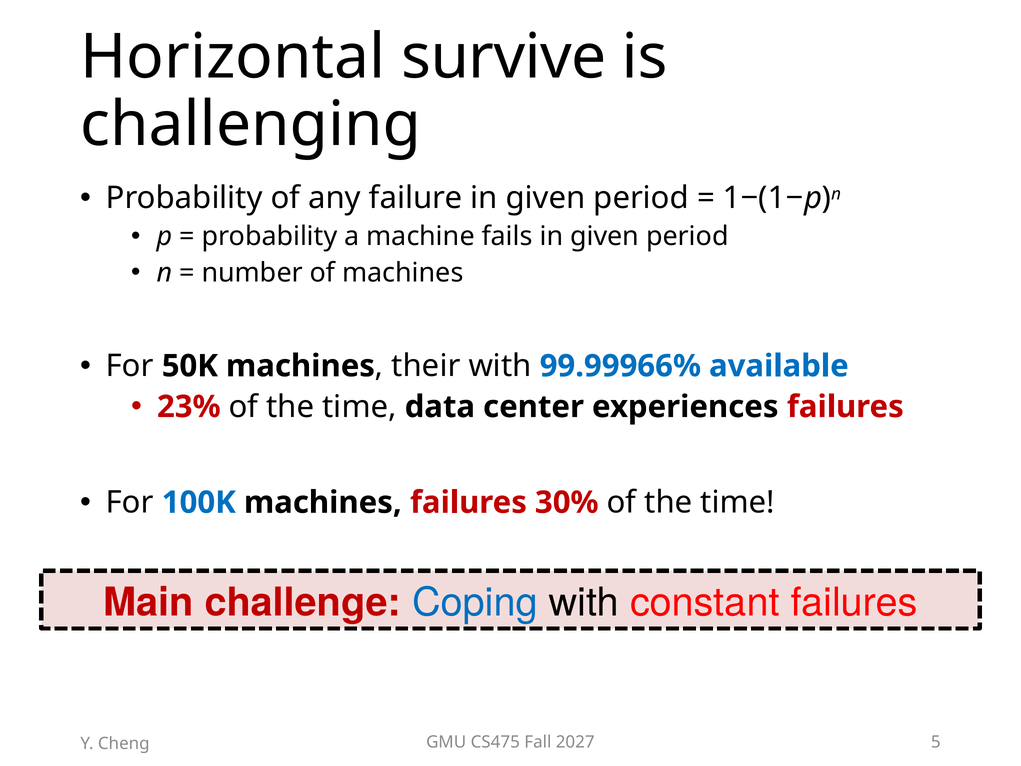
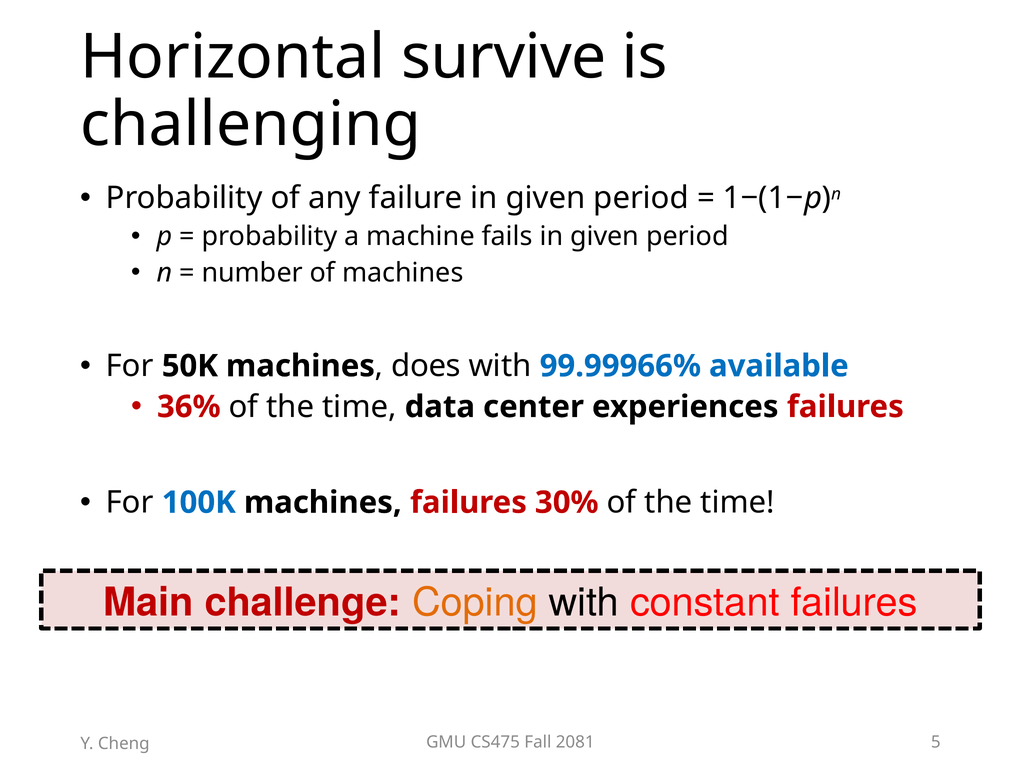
their: their -> does (426, 366)
23%: 23% -> 36% (189, 407)
Coping colour: blue -> orange (475, 602)
2027: 2027 -> 2081 (575, 742)
